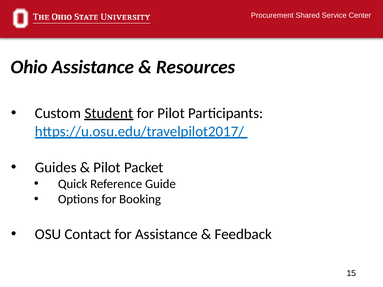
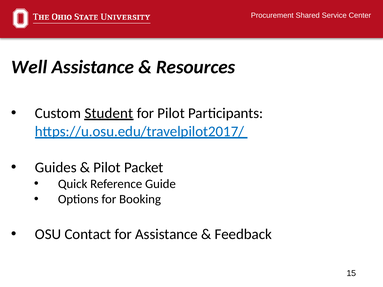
Ohio: Ohio -> Well (29, 67)
